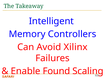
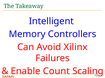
Found: Found -> Count (56, 72)
